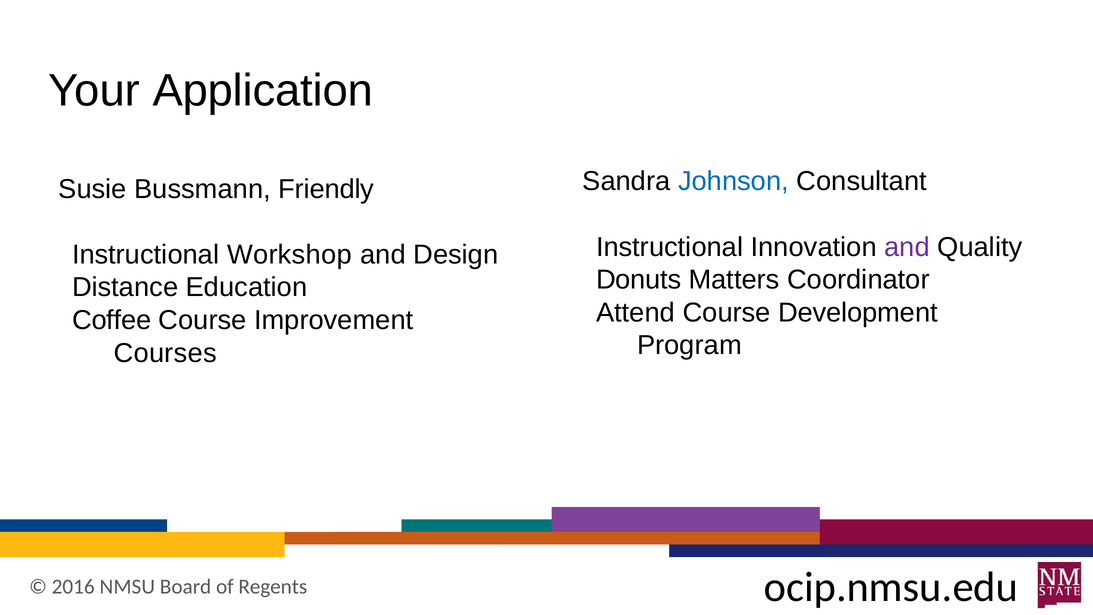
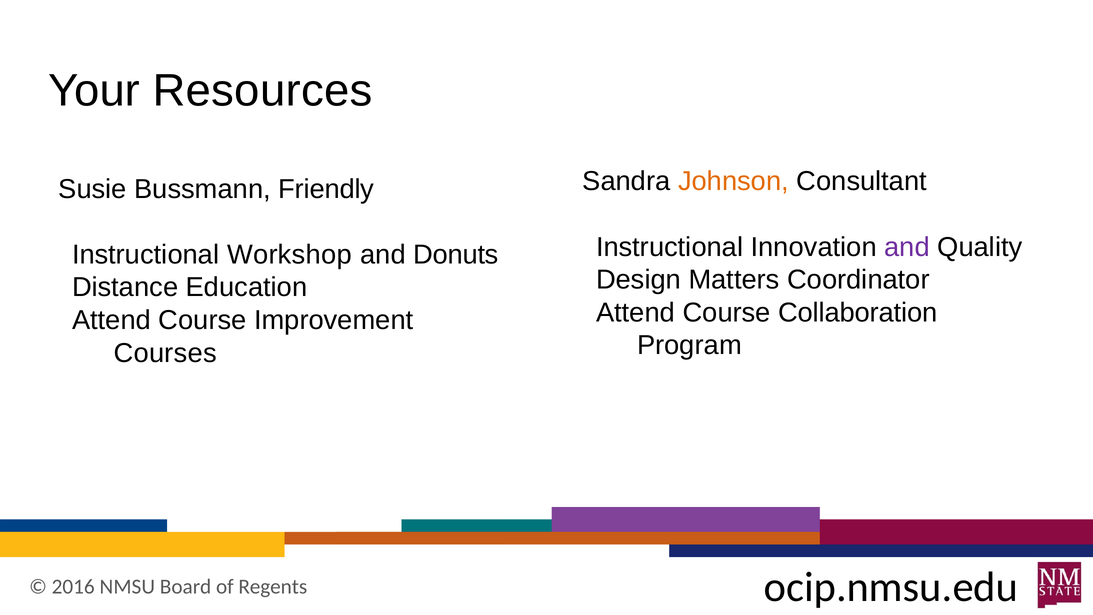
Application: Application -> Resources (263, 91)
Johnson colour: blue -> orange (733, 181)
Design: Design -> Donuts (456, 255)
Donuts: Donuts -> Design (638, 280)
Development: Development -> Collaboration (858, 313)
Coffee: Coffee -> Attend (111, 320)
